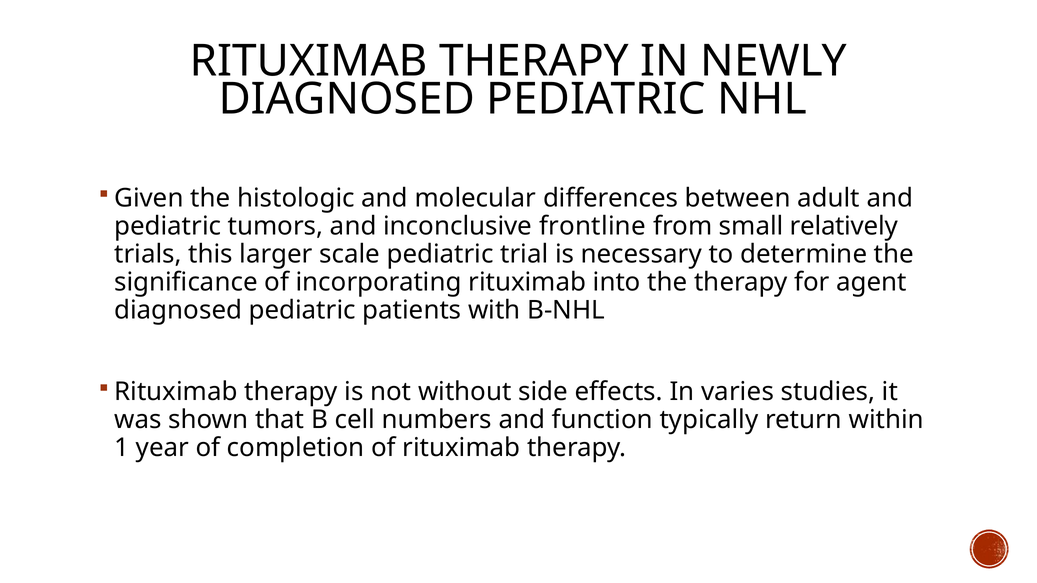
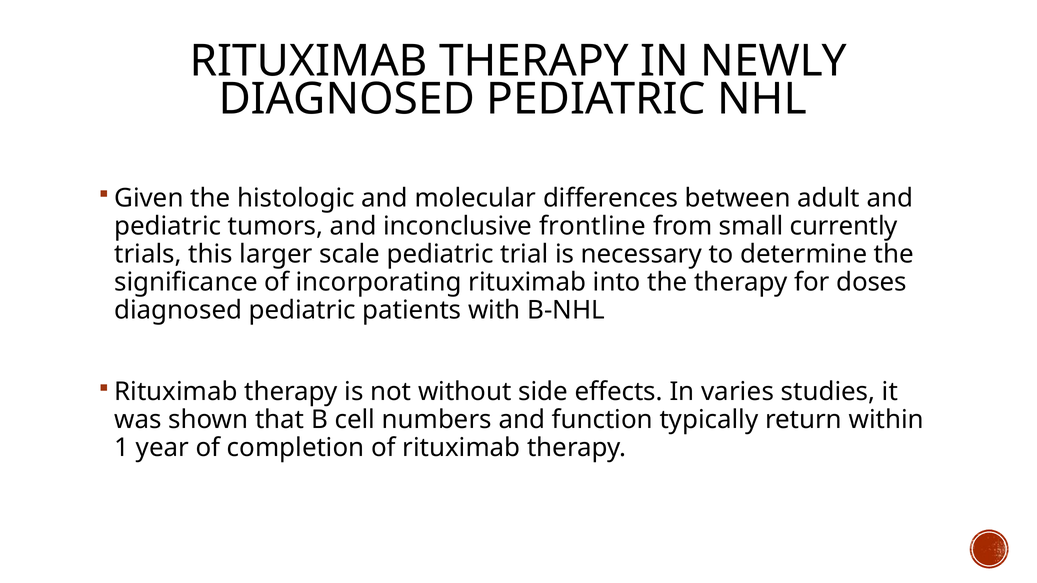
relatively: relatively -> currently (844, 226)
agent: agent -> doses (872, 282)
